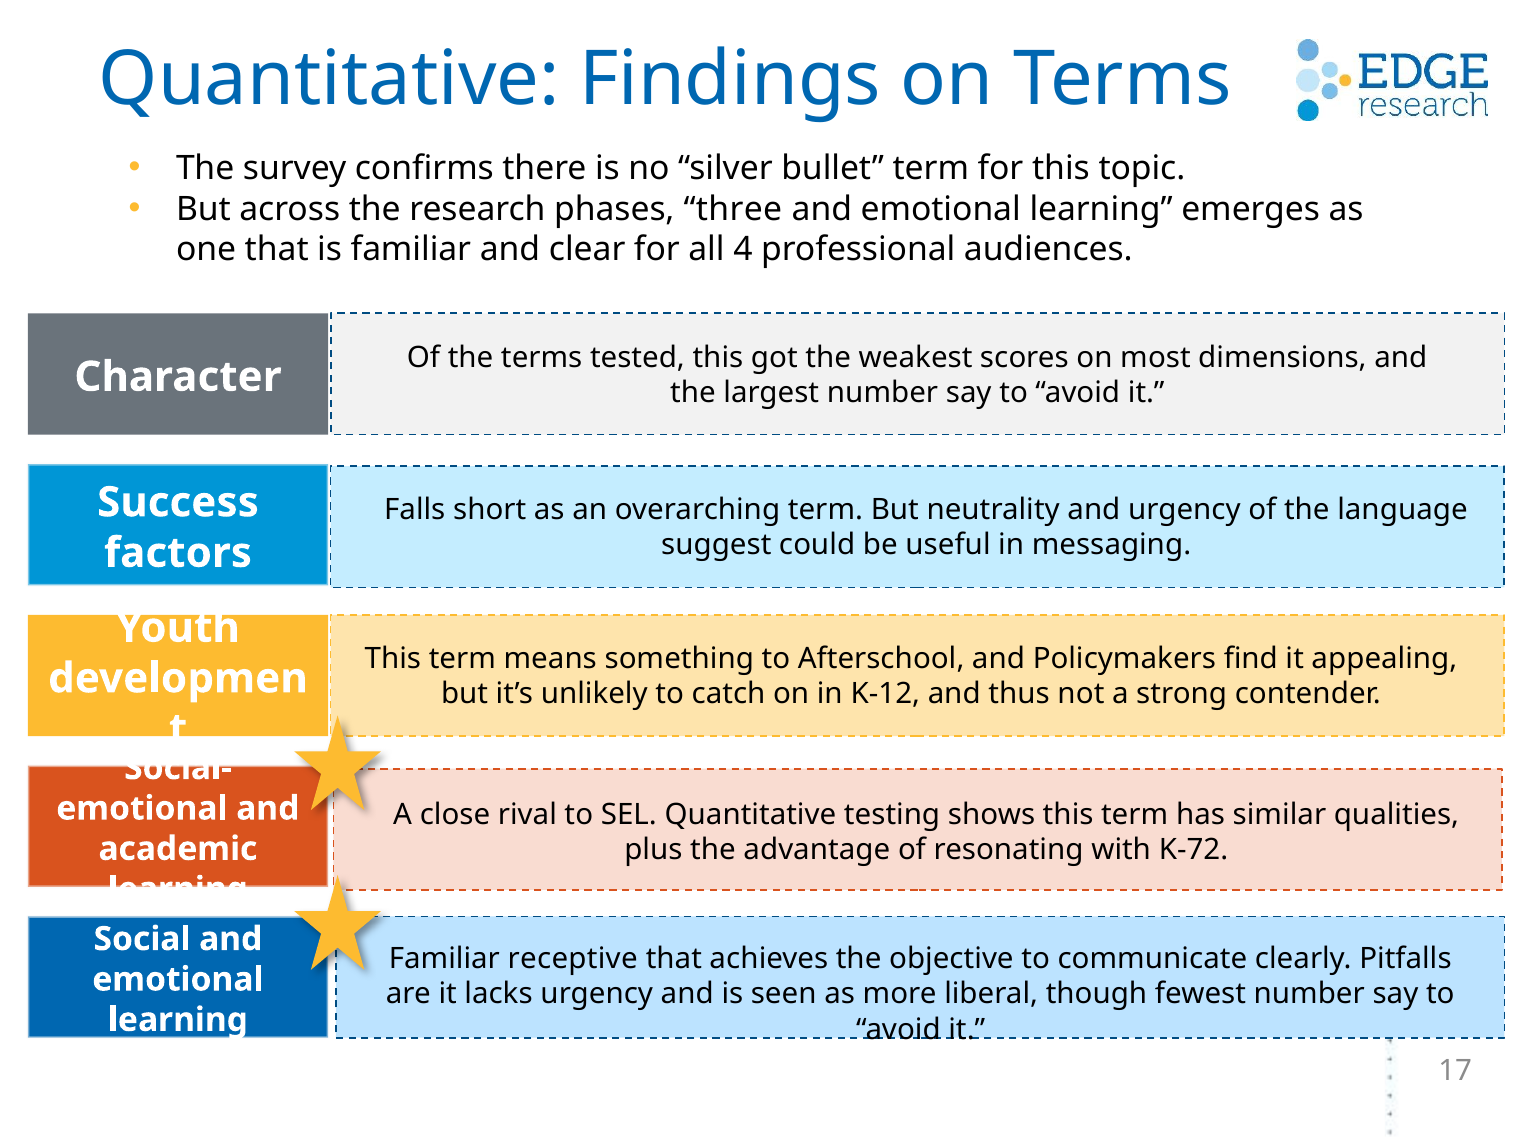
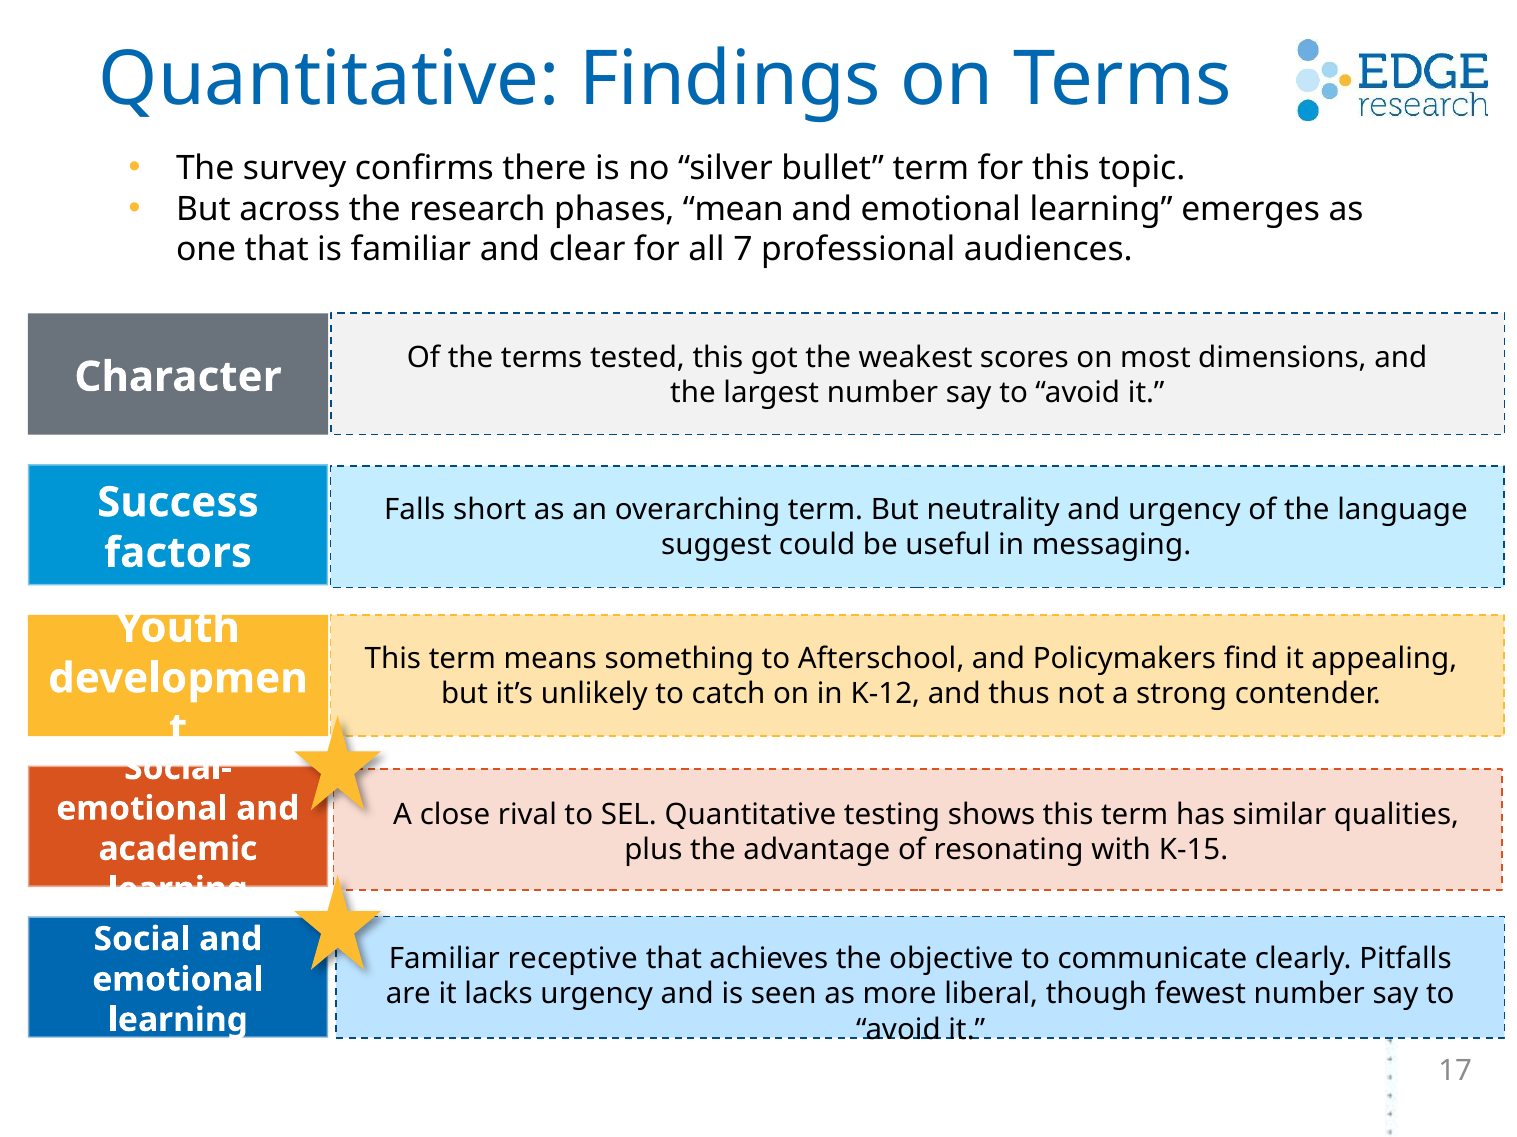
three: three -> mean (733, 209)
4: 4 -> 7 (743, 250)
K-72: K-72 -> K-15 (1194, 851)
